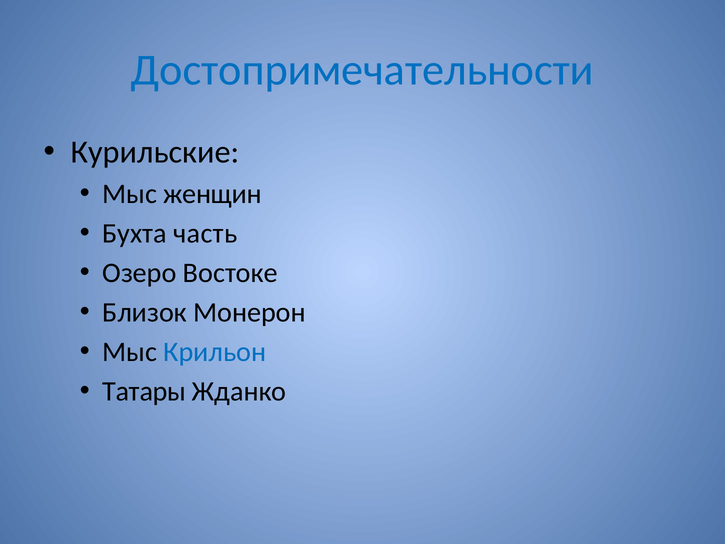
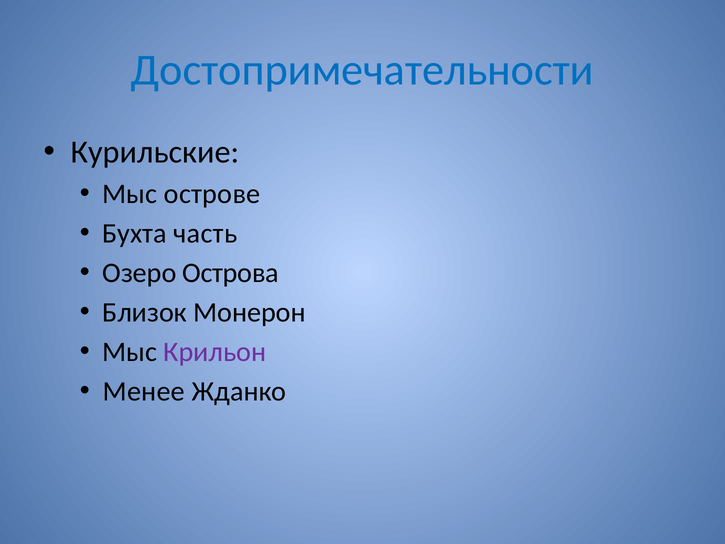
женщин: женщин -> острове (212, 194)
Востоке: Востоке -> Острова (231, 273)
Крильон colour: blue -> purple (215, 352)
Татары: Татары -> Менее (144, 391)
